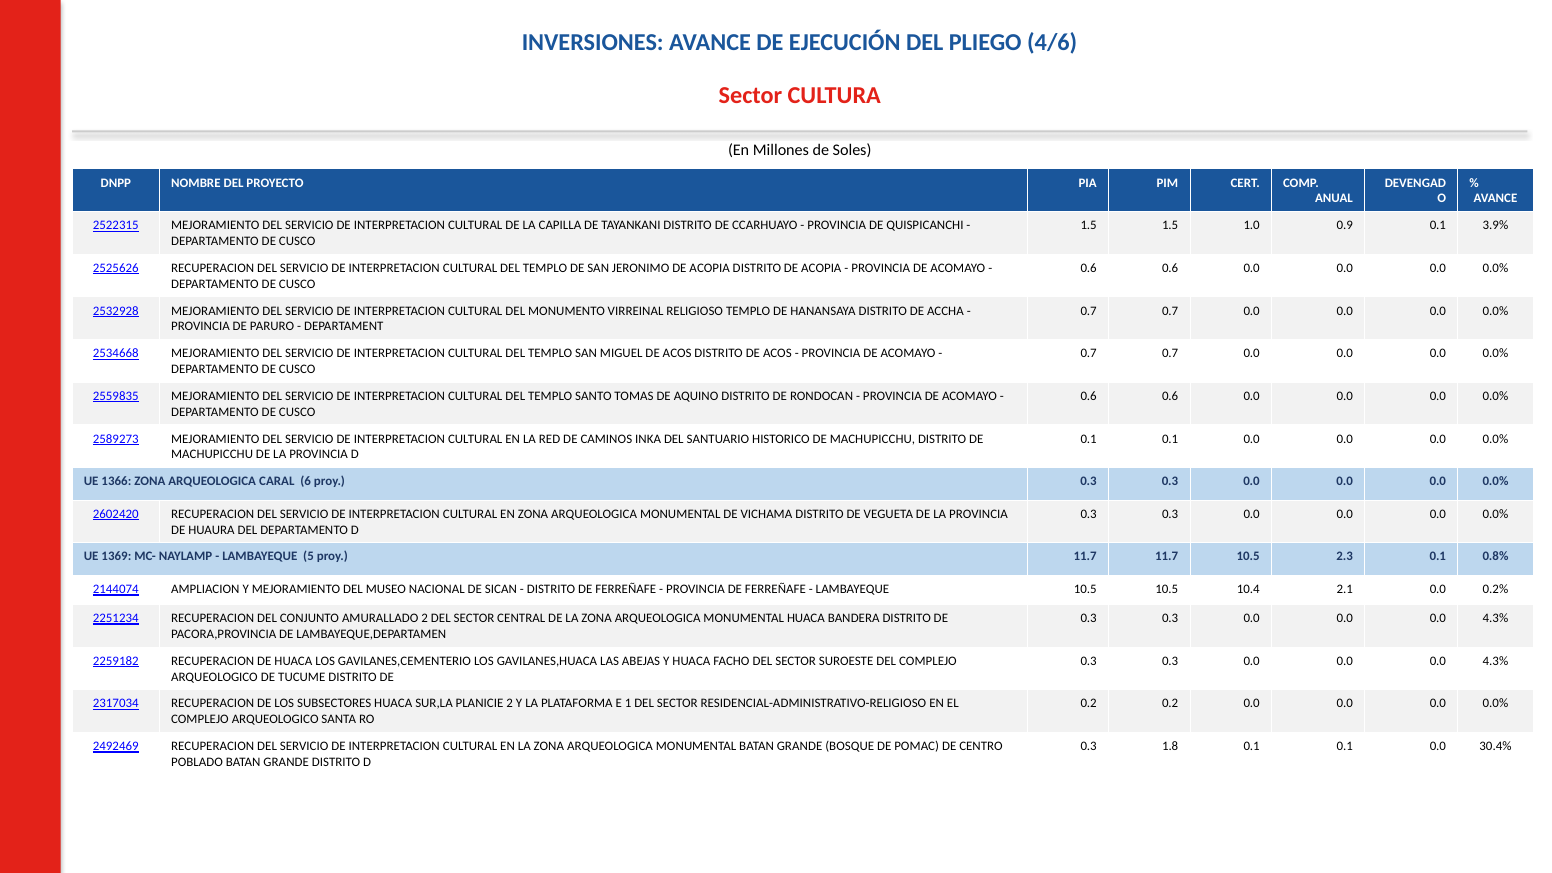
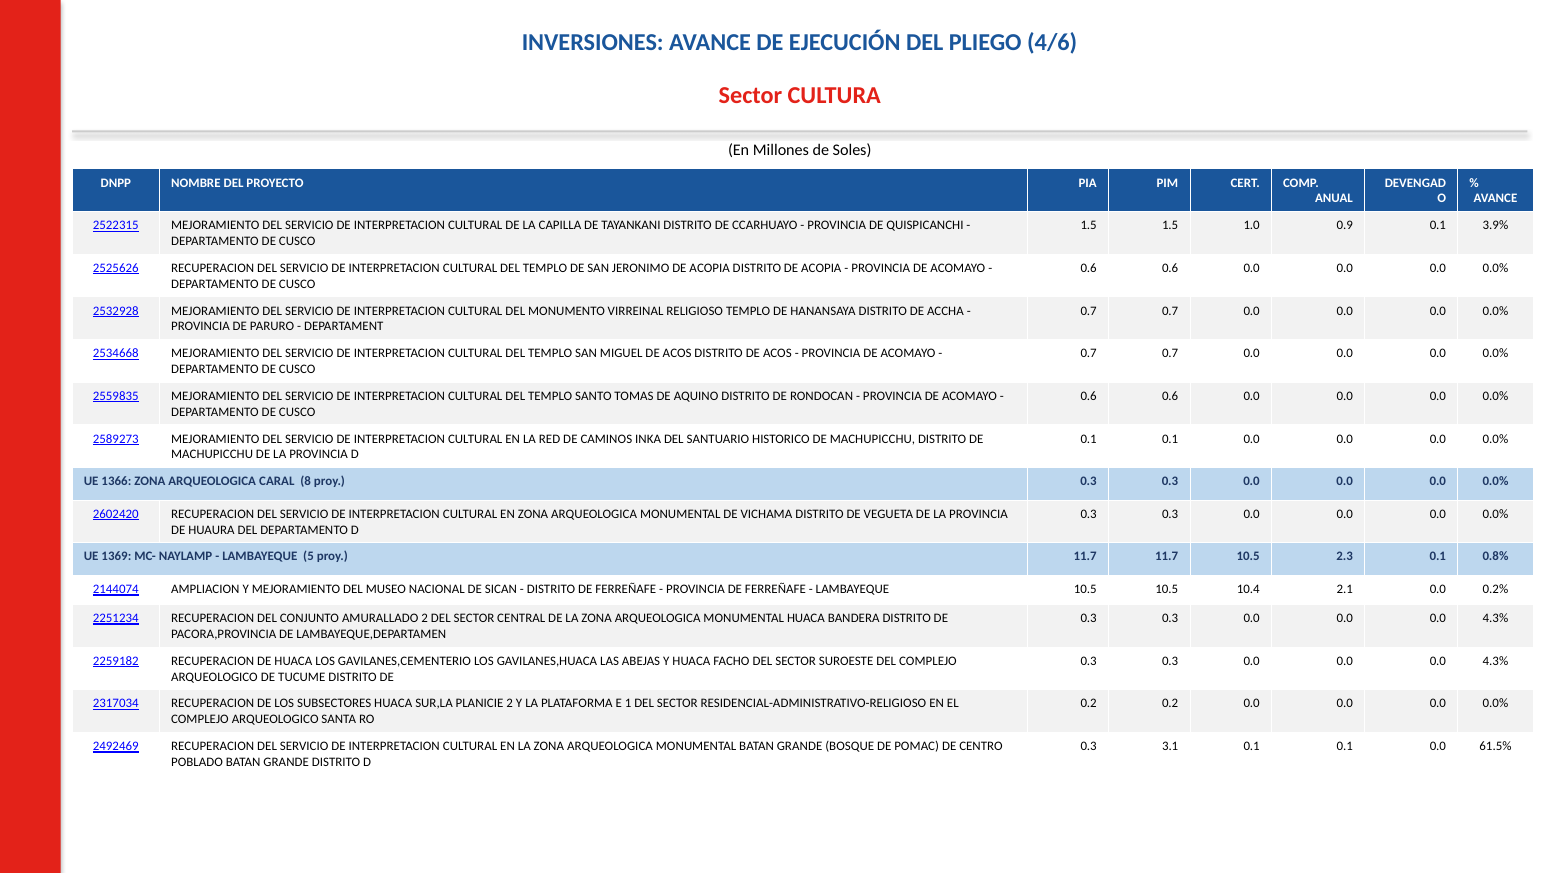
6: 6 -> 8 (306, 482)
1.8: 1.8 -> 3.1 (1170, 747)
30.4%: 30.4% -> 61.5% (1495, 747)
